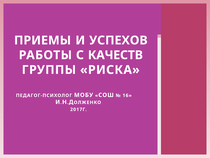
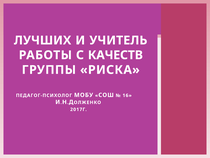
ПРИЕМЫ: ПРИЕМЫ -> ЛУЧШИХ (43, 40)
УСПЕХОВ: УСПЕХОВ -> УЧИТЕЛЬ (118, 40)
